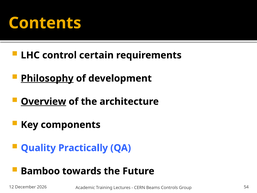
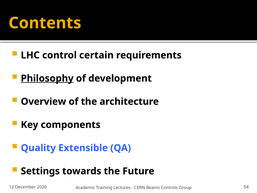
Overview underline: present -> none (43, 101)
Practically: Practically -> Extensible (83, 148)
Bamboo: Bamboo -> Settings (40, 171)
